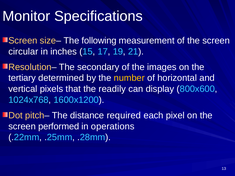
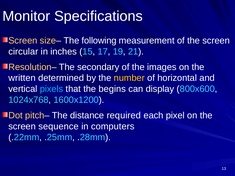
tertiary: tertiary -> written (22, 78)
pixels colour: white -> light blue (52, 89)
readily: readily -> begins (112, 89)
performed: performed -> sequence (59, 127)
operations: operations -> computers (113, 127)
